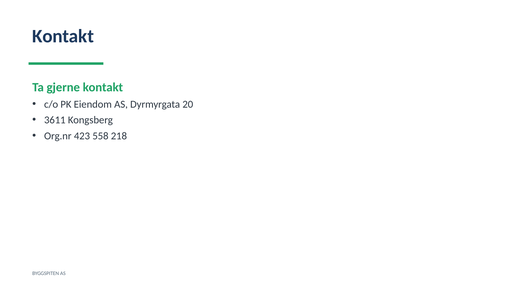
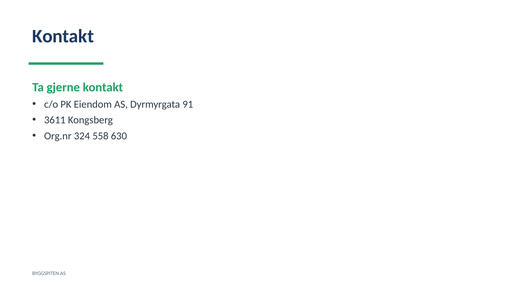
20: 20 -> 91 (188, 104)
423: 423 -> 324 (82, 136)
218: 218 -> 630 (119, 136)
